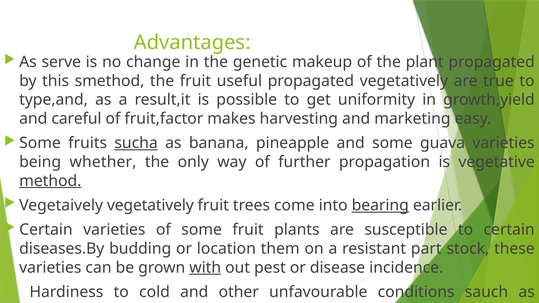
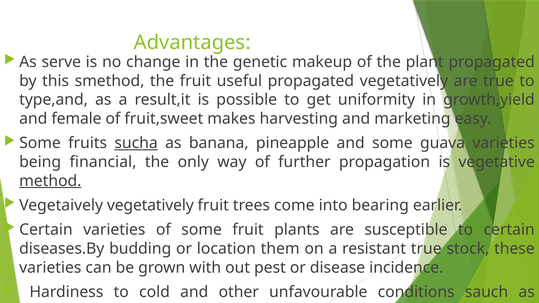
careful: careful -> female (76, 119)
fruit,factor: fruit,factor -> fruit,sweet (164, 119)
whether: whether -> financial (103, 162)
bearing underline: present -> none (380, 205)
resistant part: part -> true (426, 249)
with underline: present -> none (205, 268)
